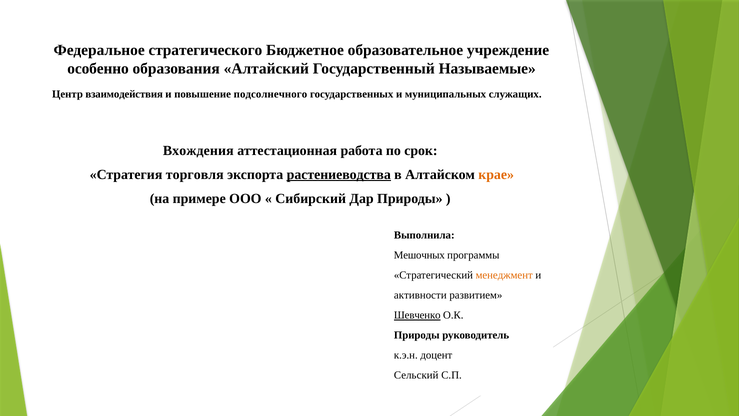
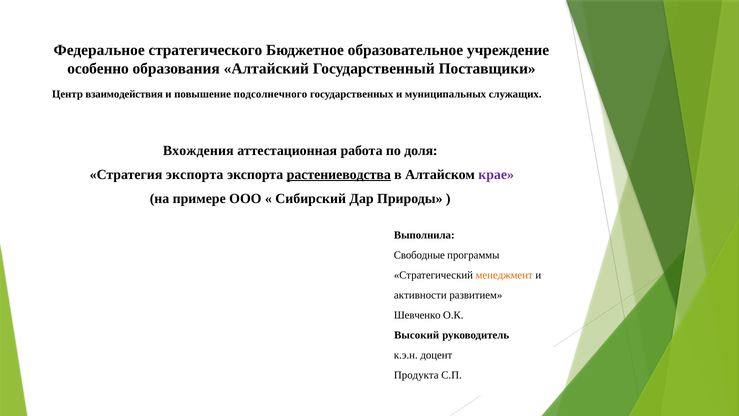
Называемые: Называемые -> Поставщики (487, 69)
срок: срок -> доля (421, 151)
Стратегия торговля: торговля -> экспорта (195, 175)
крае colour: orange -> purple (496, 175)
Мешочных: Мешочных -> Свободные (419, 255)
Шевченко underline: present -> none (417, 315)
Природы: Природы -> Высокий (417, 335)
Сельский: Сельский -> Продукта (416, 375)
